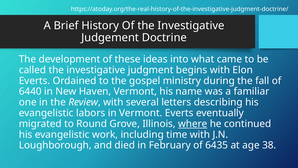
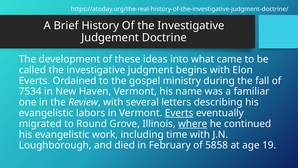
6440: 6440 -> 7534 (30, 91)
Everts underline: none -> present (179, 113)
6435: 6435 -> 5858 (217, 145)
38: 38 -> 19 (269, 145)
